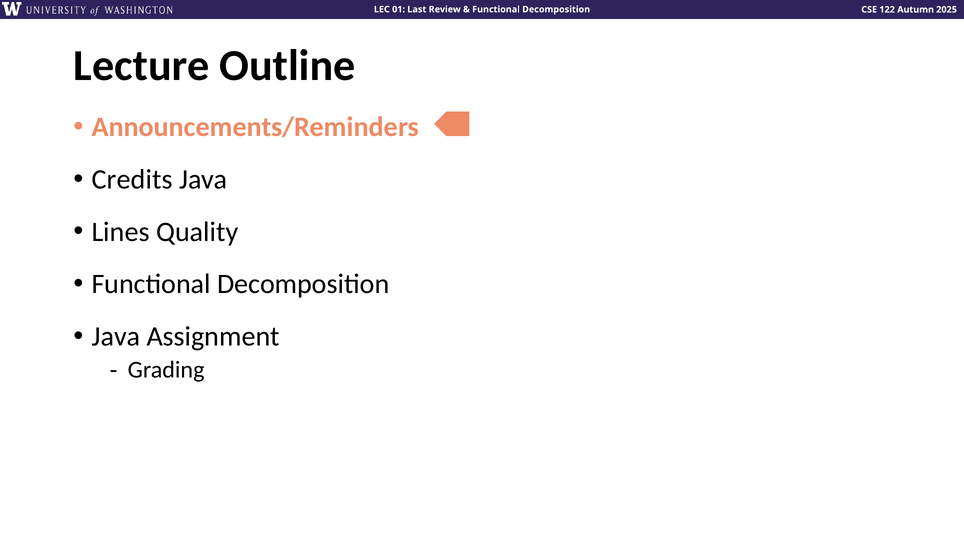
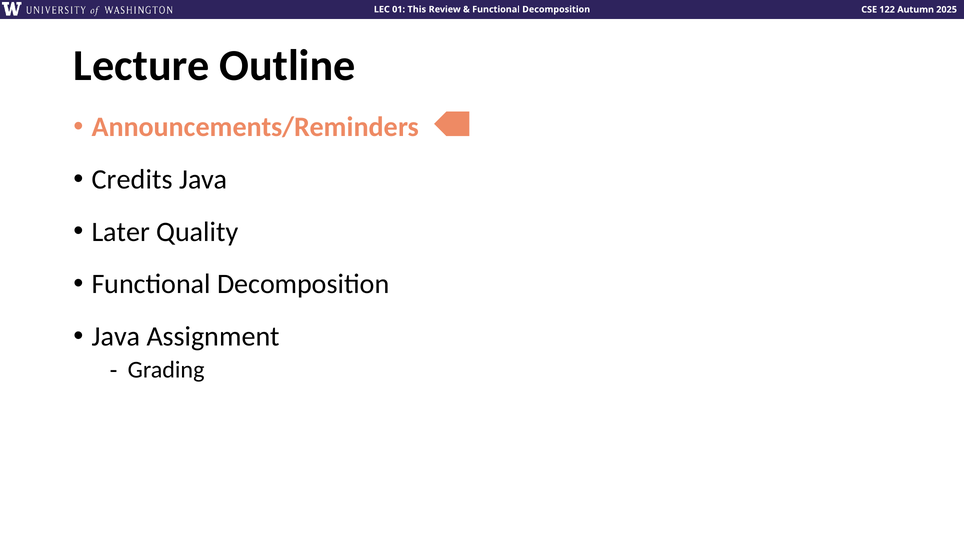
Last: Last -> This (417, 9)
Lines: Lines -> Later (121, 232)
